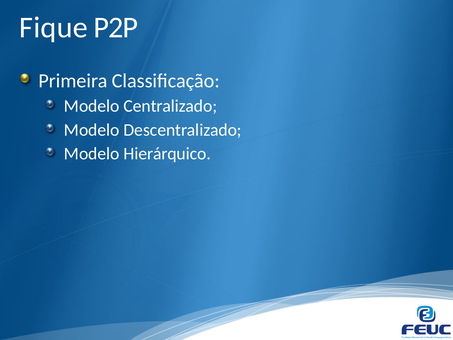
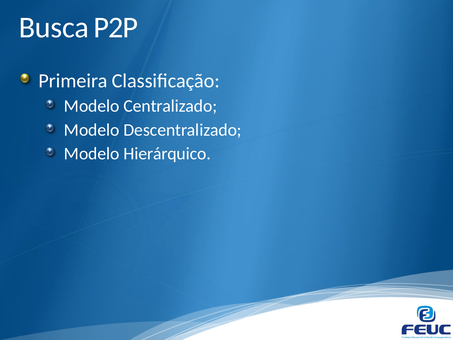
Fique: Fique -> Busca (54, 28)
